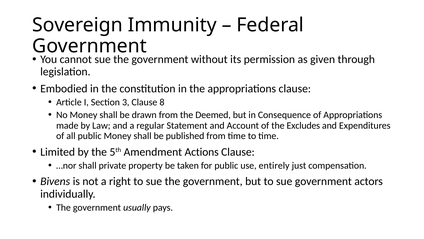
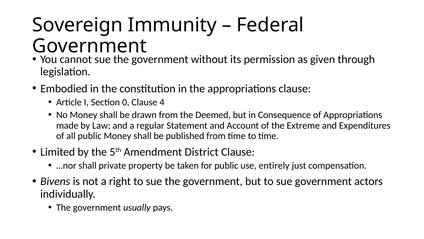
3: 3 -> 0 (126, 102)
8: 8 -> 4 (162, 102)
Excludes: Excludes -> Extreme (303, 125)
Actions: Actions -> District (202, 152)
